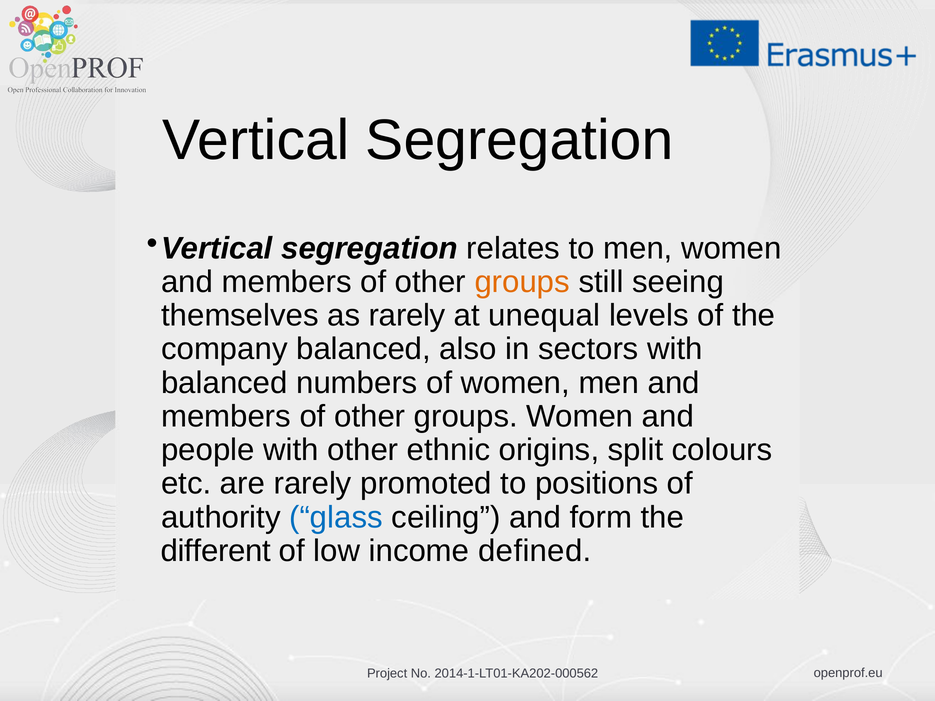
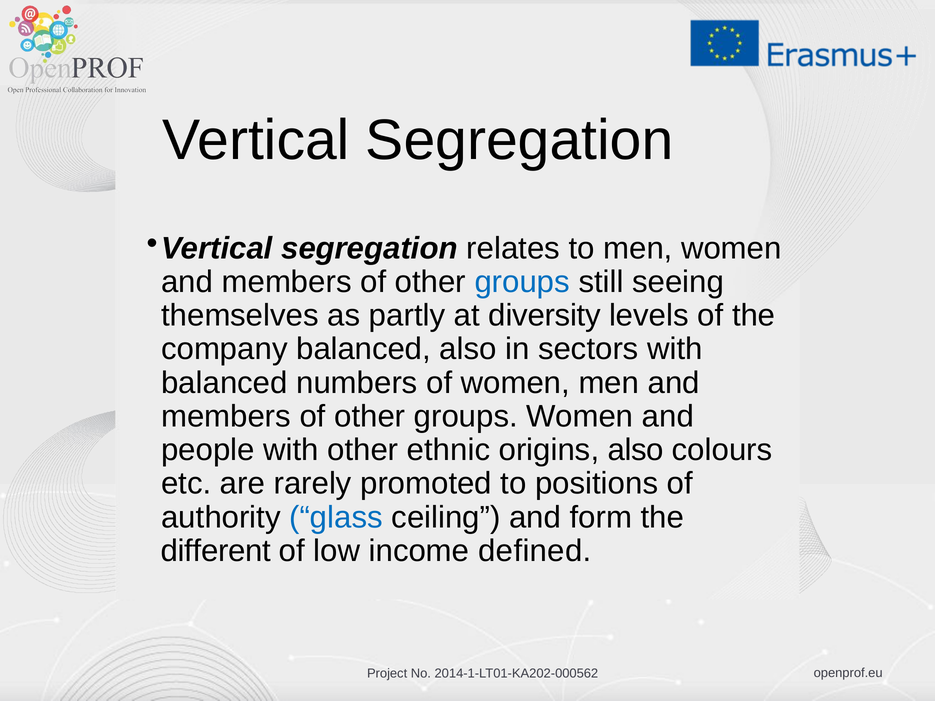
groups colour: orange -> blue (522, 282)
as rarely: rarely -> partly (407, 316)
unequal: unequal -> diversity (545, 316)
origins split: split -> also (636, 450)
